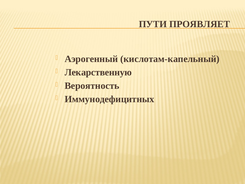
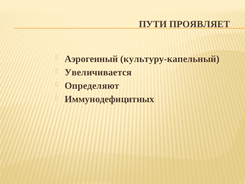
кислотам-капельный: кислотам-капельный -> культуру-капельный (170, 59)
Лекарственную: Лекарственную -> Увеличивается (98, 72)
Вероятность: Вероятность -> Определяют (92, 86)
